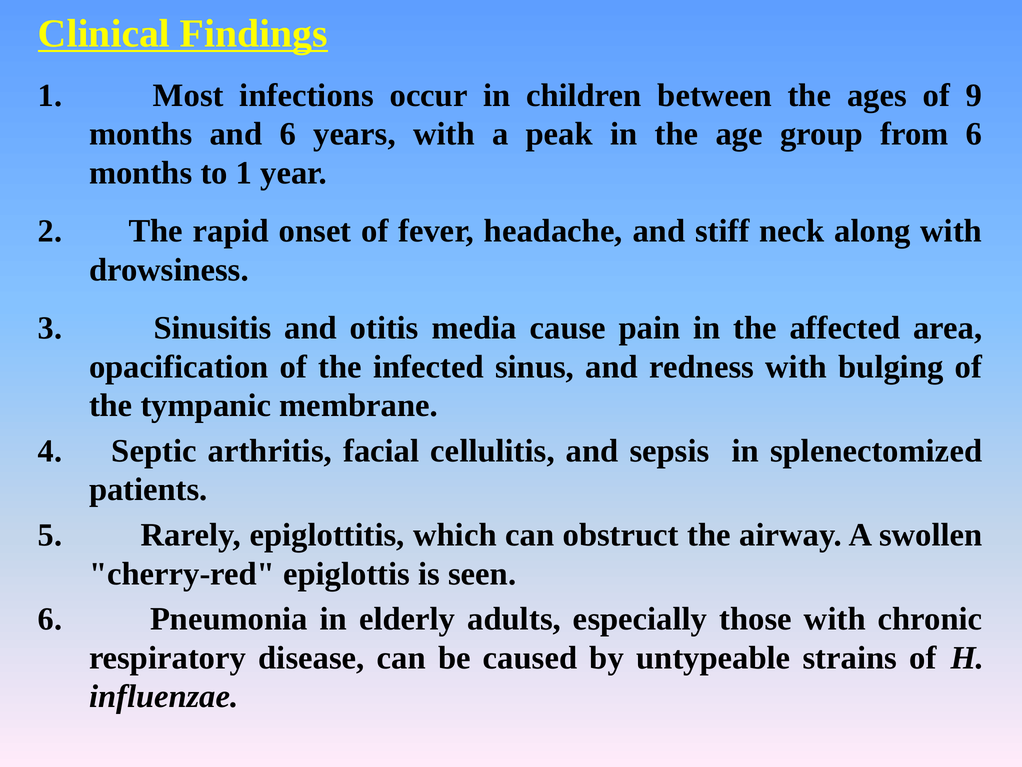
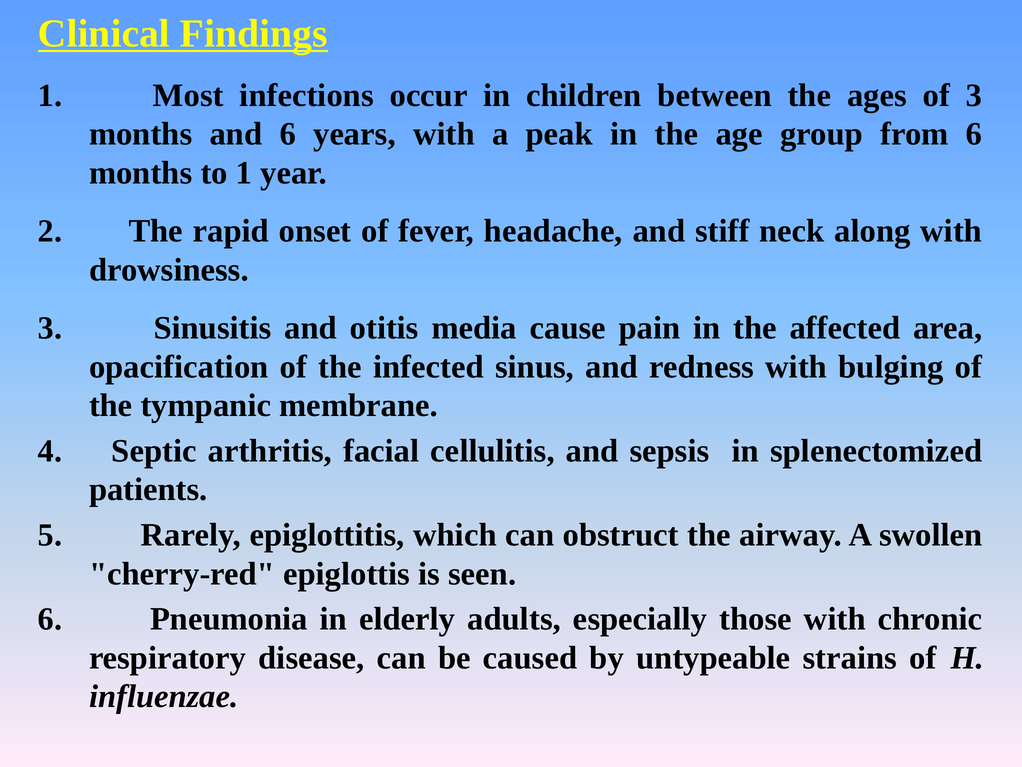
of 9: 9 -> 3 (974, 95)
